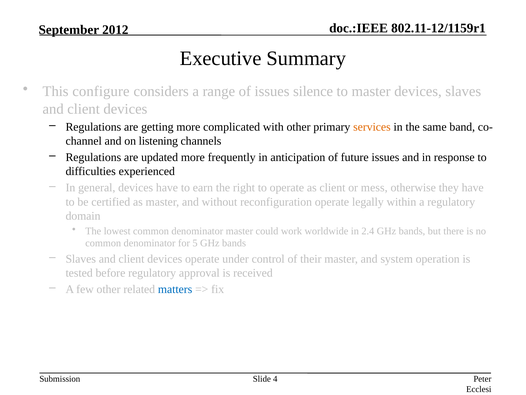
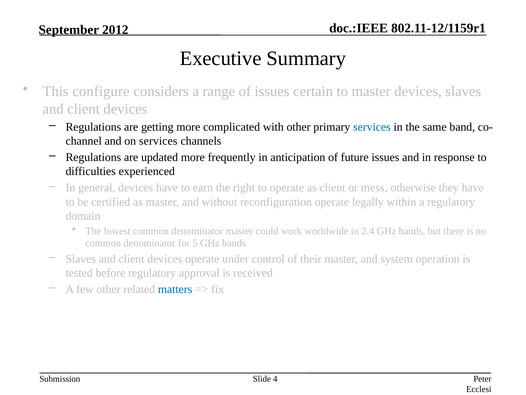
silence: silence -> certain (313, 91)
services colour: orange -> blue (372, 127)
on listening: listening -> services (158, 141)
